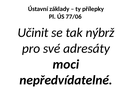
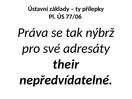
Učinit: Učinit -> Práva (33, 33)
moci: moci -> their (66, 64)
